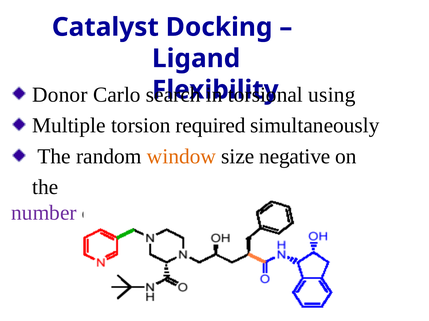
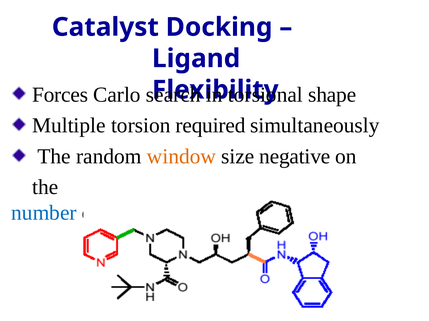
Donor: Donor -> Forces (60, 95)
using: using -> shape (332, 95)
number colour: purple -> blue (44, 213)
